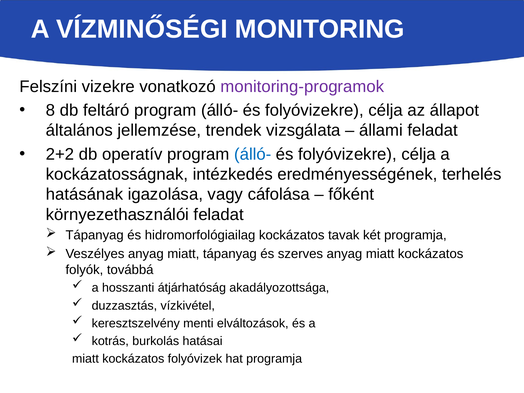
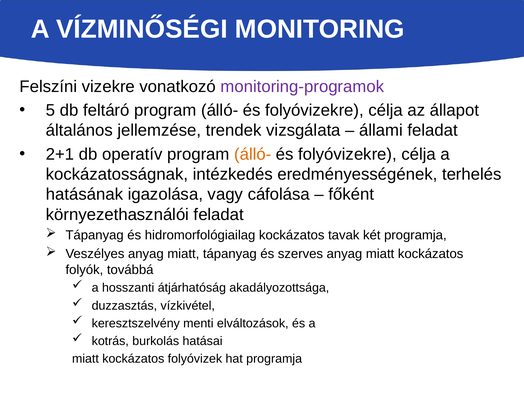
8: 8 -> 5 (51, 110)
2+2: 2+2 -> 2+1 (60, 154)
álló- colour: blue -> orange (253, 154)
